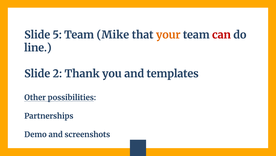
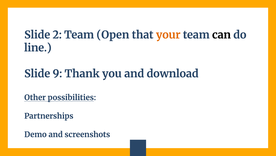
5: 5 -> 2 (57, 35)
Mike: Mike -> Open (113, 35)
can colour: red -> black (221, 35)
2: 2 -> 9 (57, 73)
templates: templates -> download (173, 73)
